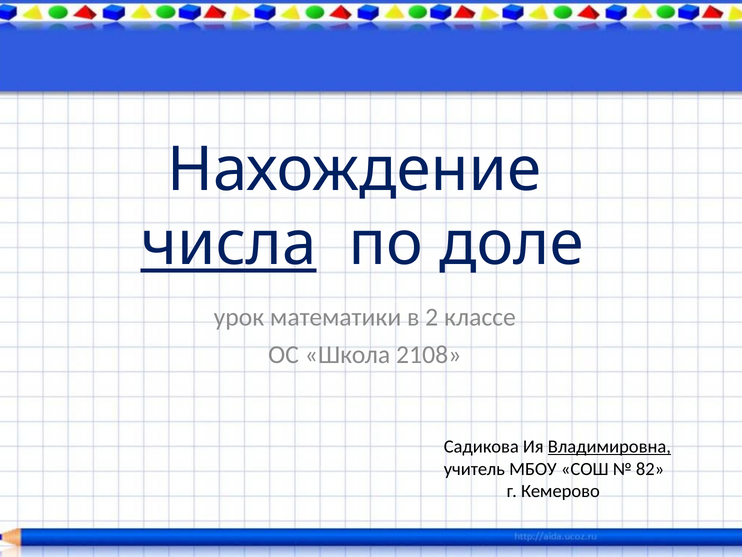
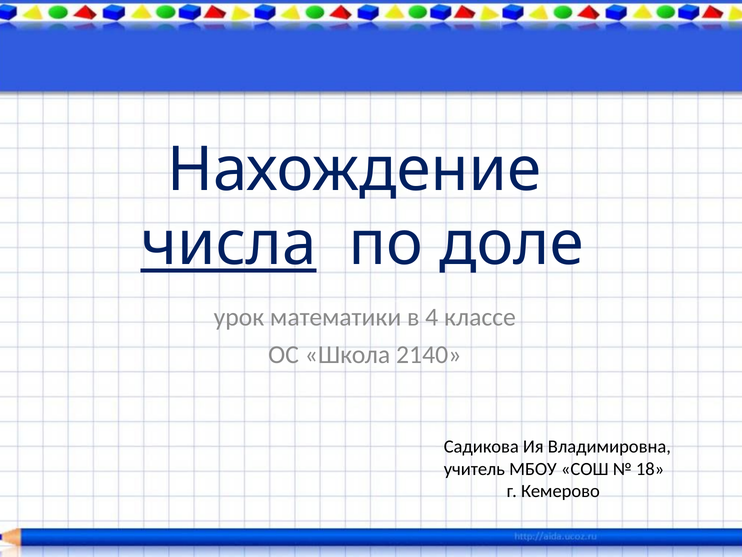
2: 2 -> 4 (432, 317)
2108: 2108 -> 2140 (429, 354)
Владимировна underline: present -> none (609, 446)
82: 82 -> 18 (650, 468)
